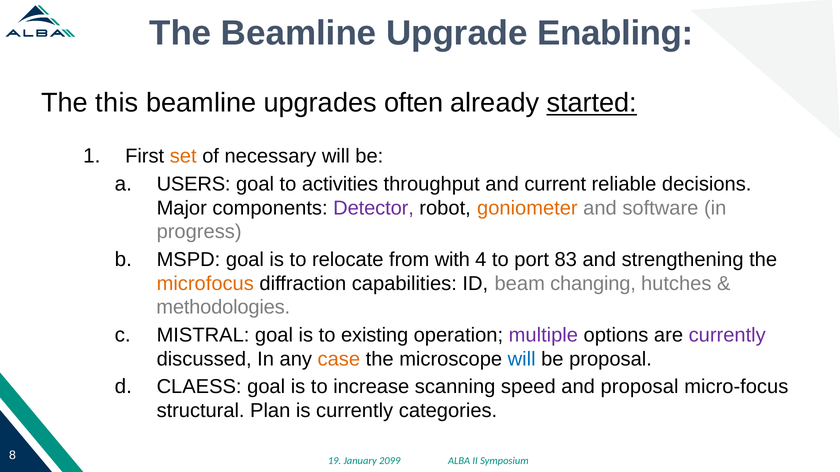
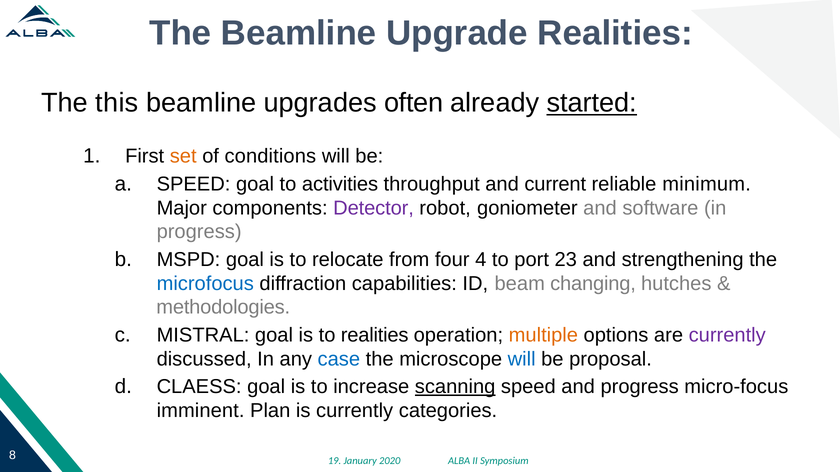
Upgrade Enabling: Enabling -> Realities (615, 33)
necessary: necessary -> conditions (270, 156)
a USERS: USERS -> SPEED (193, 184)
decisions: decisions -> minimum (707, 184)
goniometer colour: orange -> black (527, 208)
with: with -> four (452, 260)
83: 83 -> 23 (566, 260)
microfocus colour: orange -> blue (205, 284)
to existing: existing -> realities (375, 335)
multiple colour: purple -> orange (543, 335)
case colour: orange -> blue (339, 359)
scanning underline: none -> present (455, 387)
and proposal: proposal -> progress (640, 387)
structural: structural -> imminent (201, 411)
2099: 2099 -> 2020 (390, 461)
